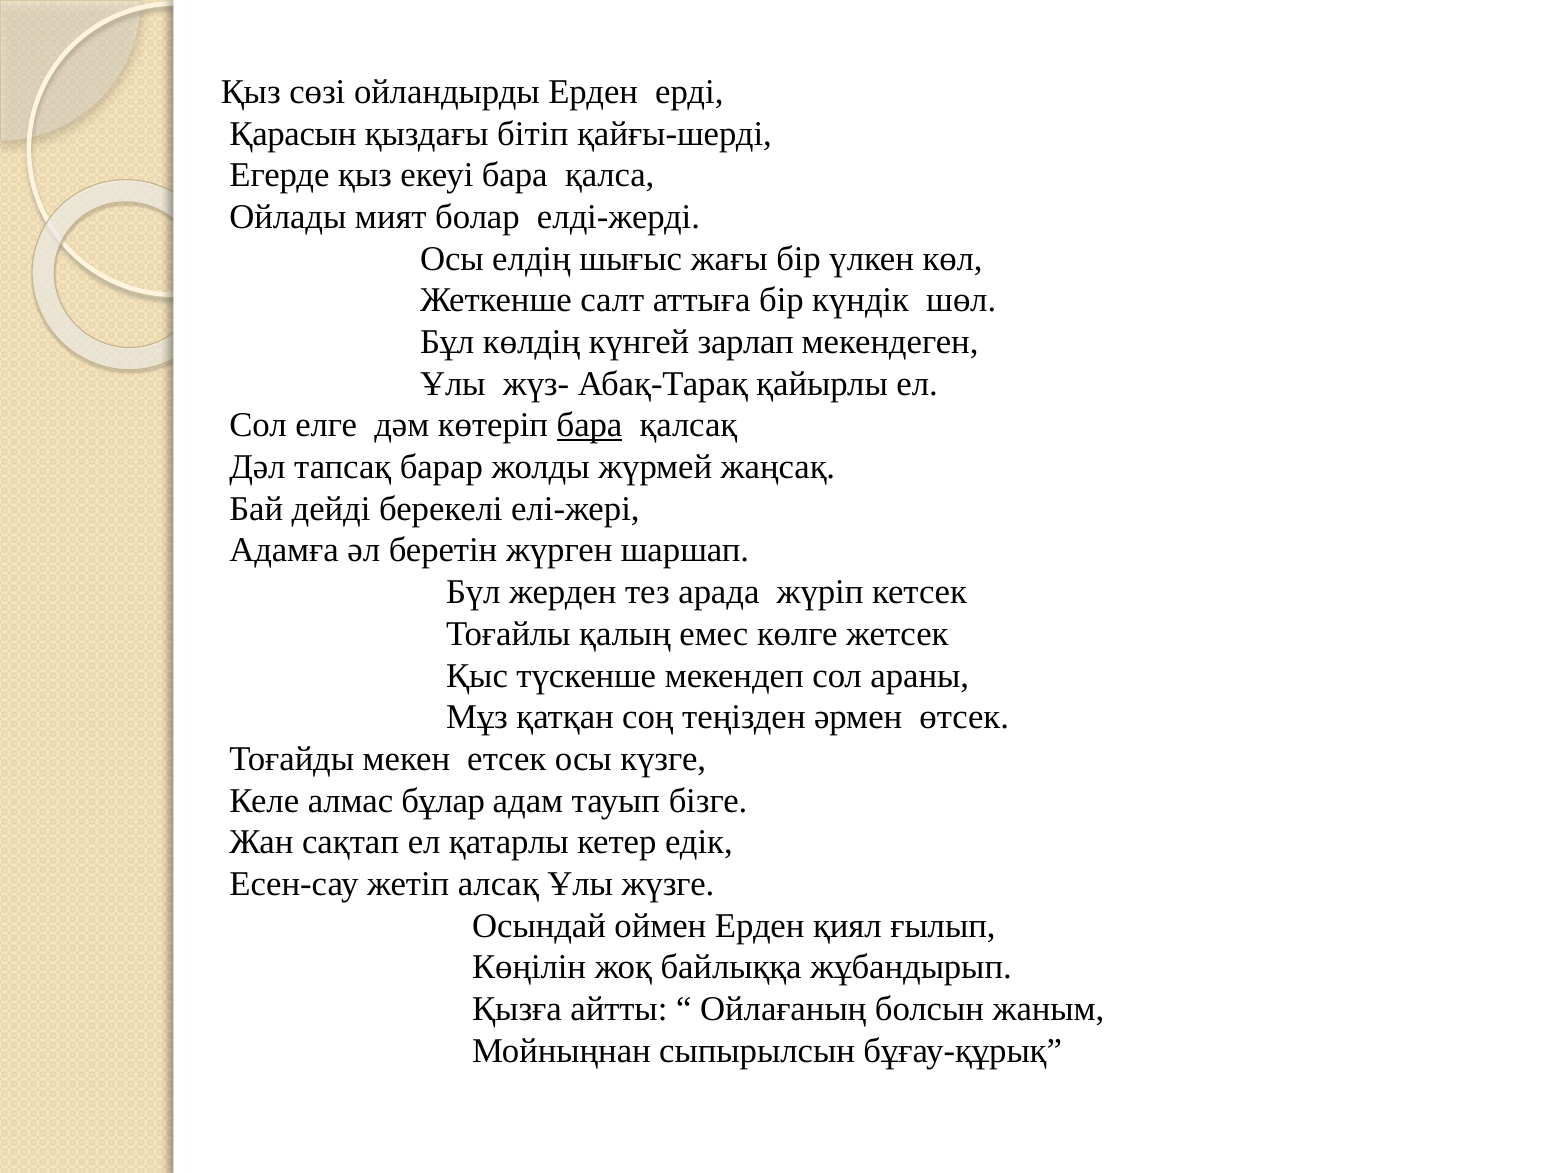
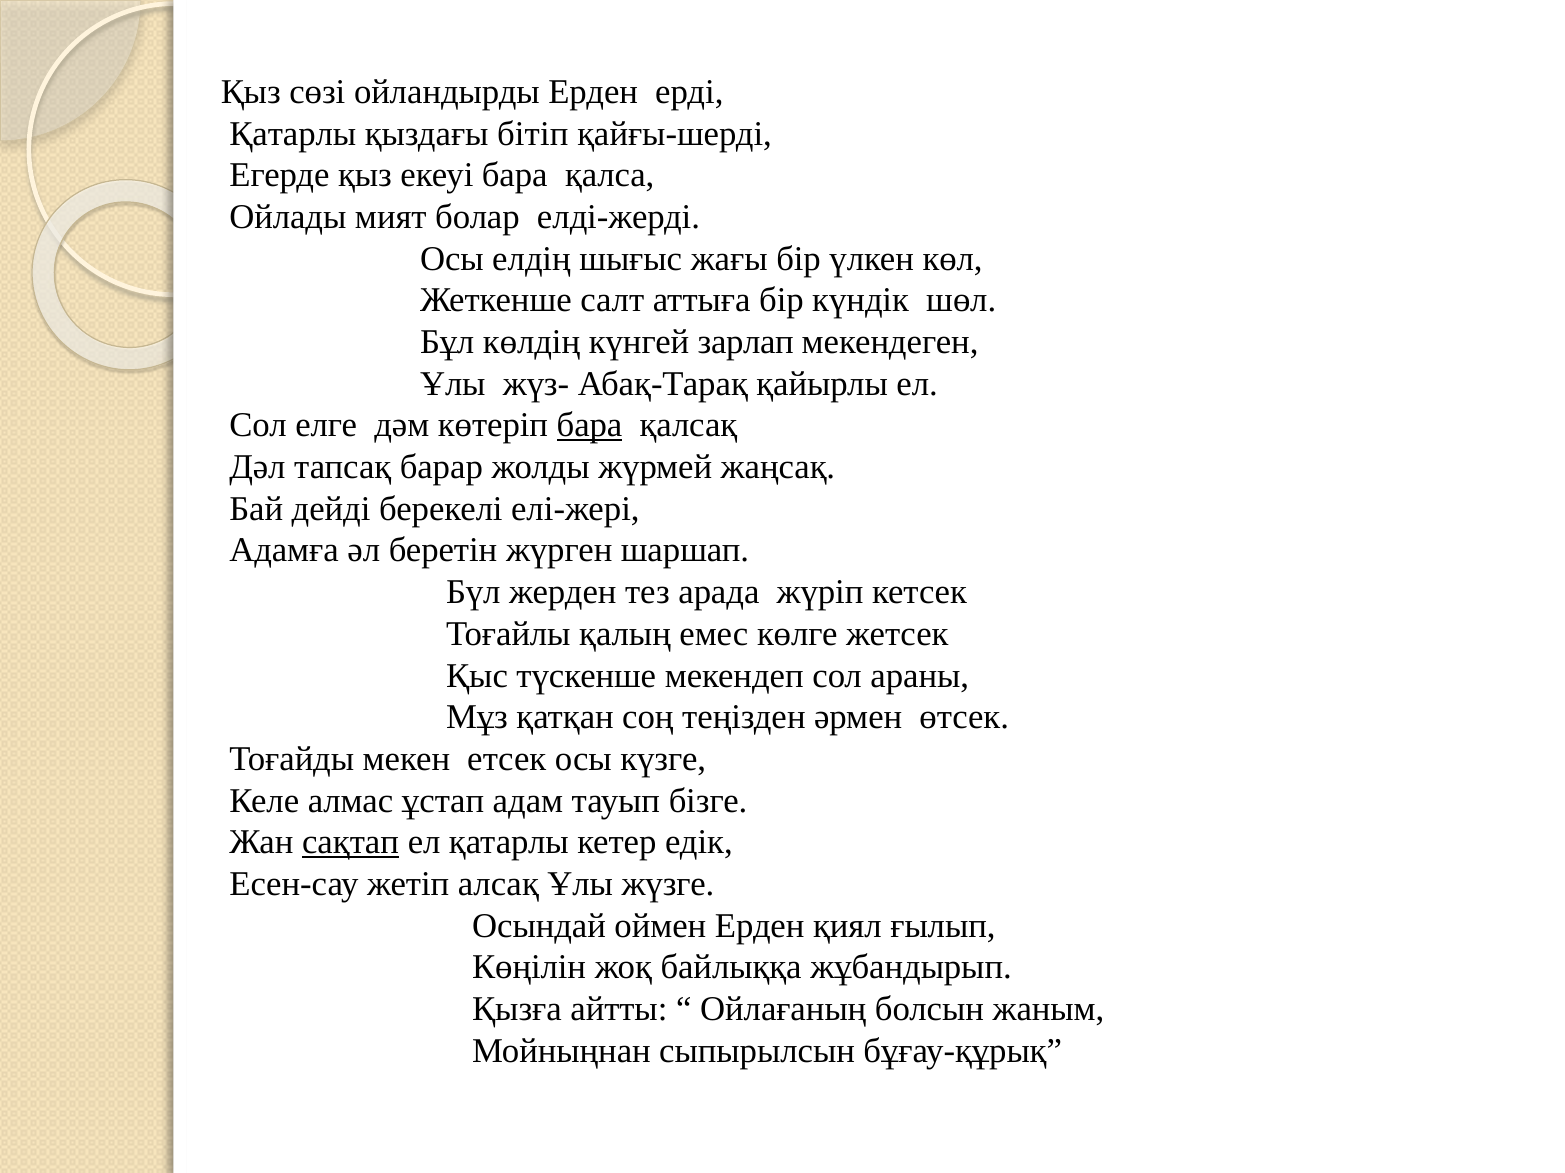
Қарасын: Қарасын -> Қатарлы (293, 134)
бұлар: бұлар -> ұстап (443, 801)
сақтап underline: none -> present (351, 843)
